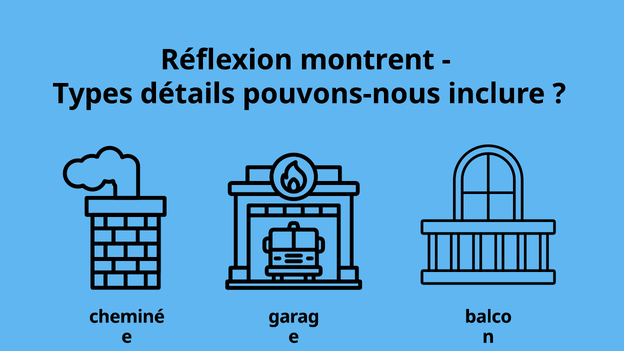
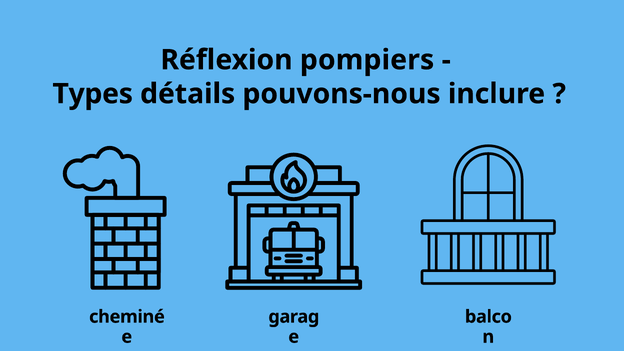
montrent: montrent -> pompiers (367, 60)
